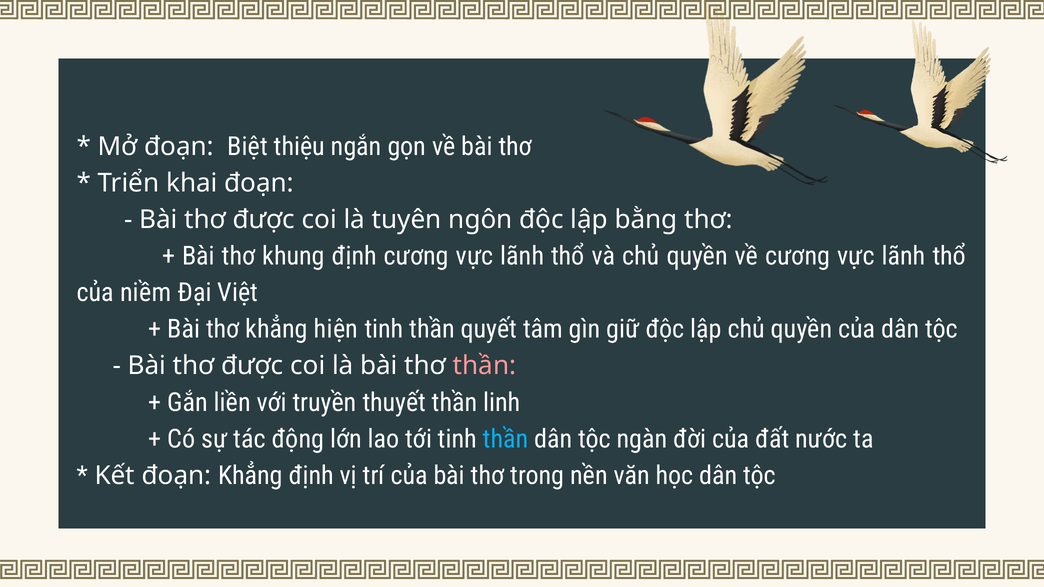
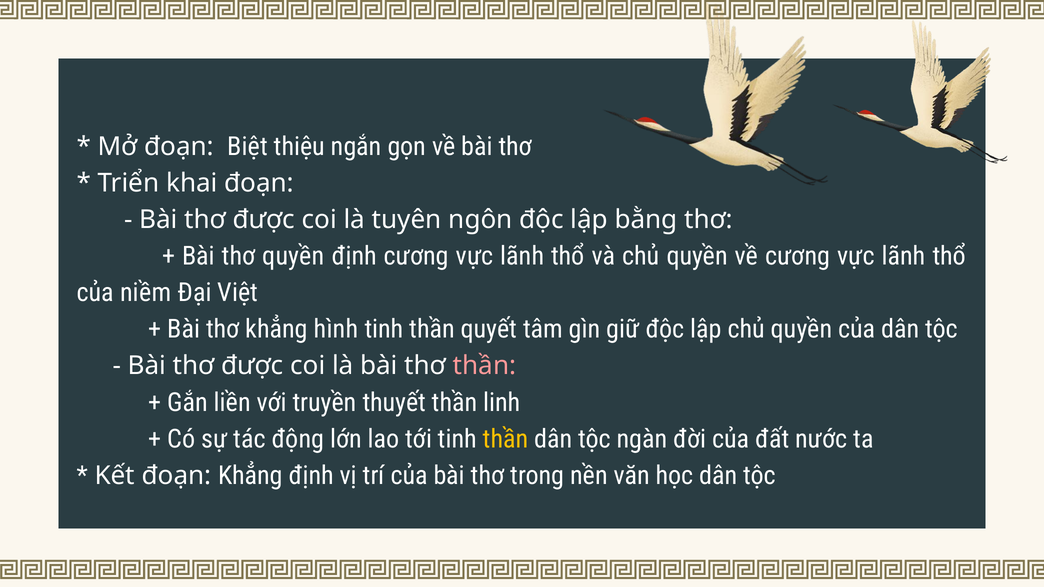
thơ khung: khung -> quyền (293, 256)
hiện: hiện -> hình (336, 329)
thần colour: light blue -> yellow (506, 439)
